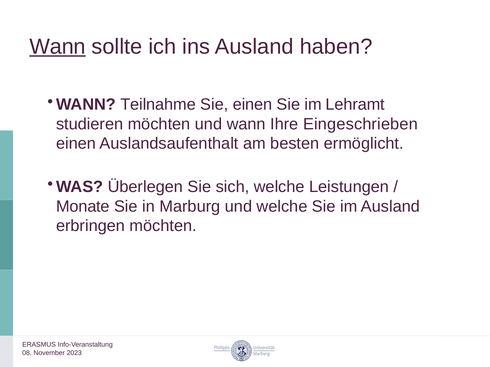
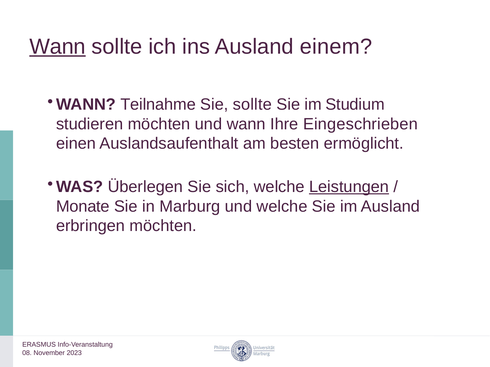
haben: haben -> einem (336, 47)
Sie einen: einen -> sollte (252, 105)
Lehramt: Lehramt -> Studium (355, 105)
Leistungen underline: none -> present (349, 187)
